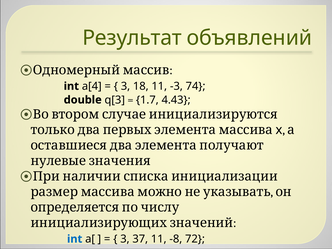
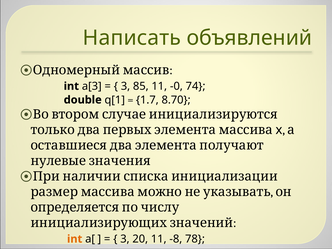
Результат: Результат -> Написать (132, 38)
a[4: a[4 -> a[3 (92, 86)
18: 18 -> 85 (141, 86)
-3: -3 -> -0 (176, 86)
q[3: q[3 -> q[1 (115, 100)
4.43: 4.43 -> 8.70 (176, 100)
int colour: blue -> orange (75, 239)
37: 37 -> 20 (140, 239)
72: 72 -> 78 (195, 239)
